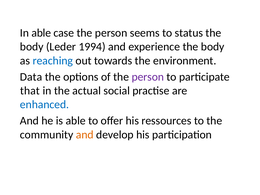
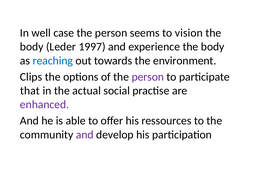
In able: able -> well (41, 33)
status: status -> vision (189, 33)
1994: 1994 -> 1997 (92, 47)
Data: Data -> Clips (31, 77)
enhanced colour: blue -> purple (45, 105)
and colour: orange -> purple (85, 135)
